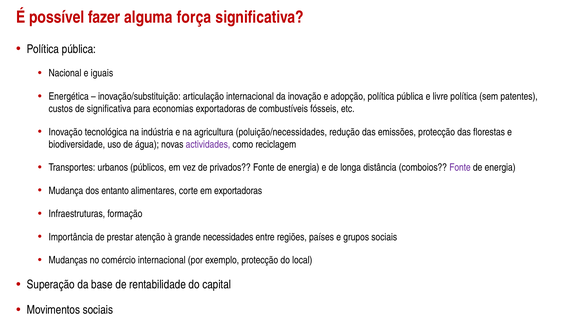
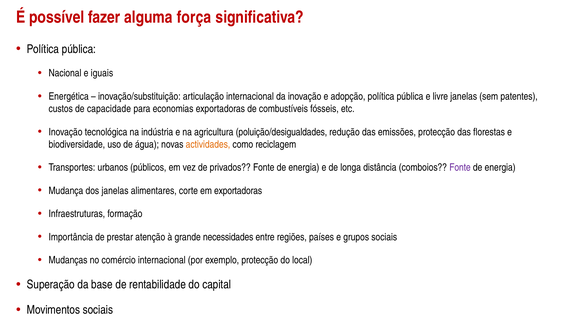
livre política: política -> janelas (464, 96)
de significativa: significativa -> capacidade (109, 109)
poluição/necessidades: poluição/necessidades -> poluição/desigualdades (281, 132)
actividades colour: purple -> orange (208, 144)
dos entanto: entanto -> janelas (115, 190)
